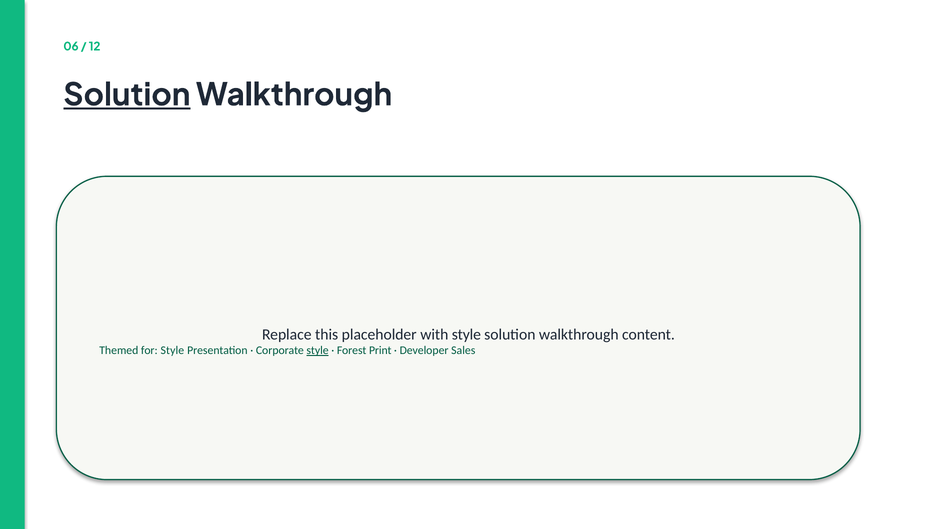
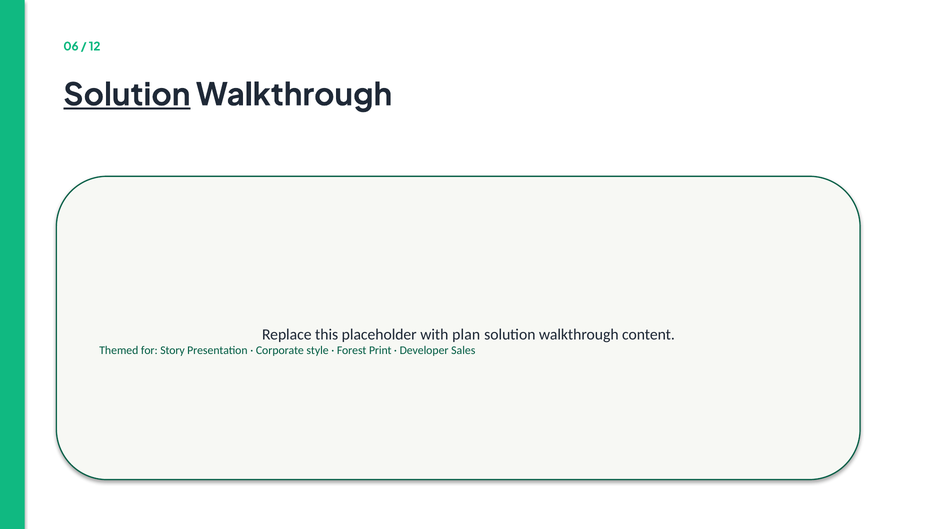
with style: style -> plan (466, 334)
for Style: Style -> Story (173, 350)
style underline: present -> none (318, 350)
